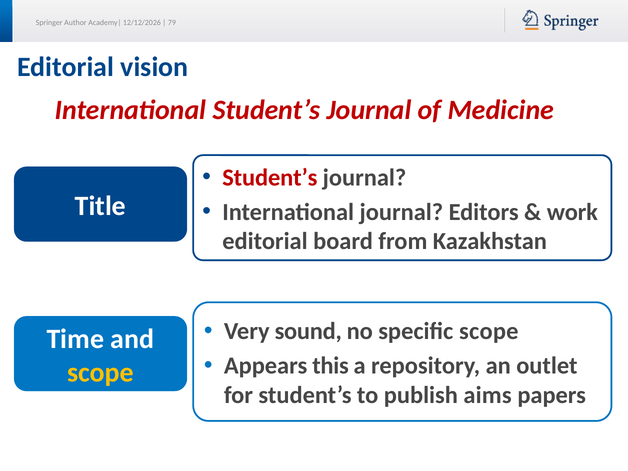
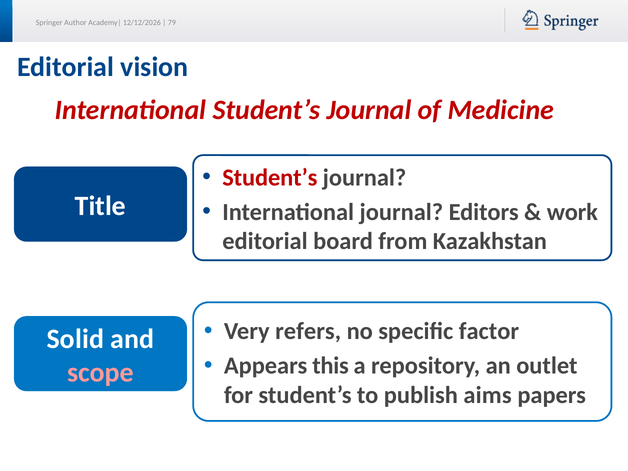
sound: sound -> refers (308, 331)
specific scope: scope -> factor (489, 331)
Time: Time -> Solid (75, 339)
scope colour: yellow -> pink (100, 372)
